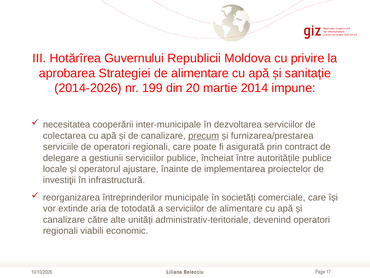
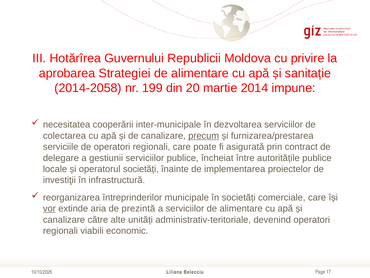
2014-2026: 2014-2026 -> 2014-2058 (88, 88)
operatorul ajustare: ajustare -> societăți (141, 169)
vor underline: none -> present (49, 208)
totodată: totodată -> prezintă (138, 208)
